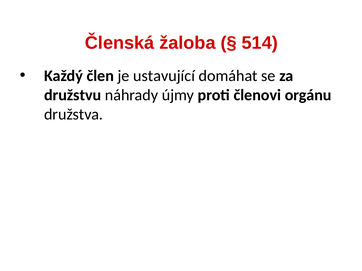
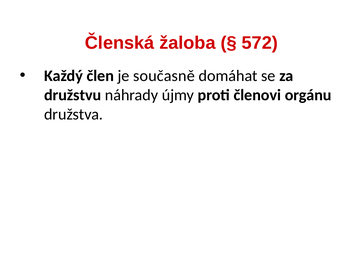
514: 514 -> 572 (260, 43)
ustavující: ustavující -> současně (164, 76)
